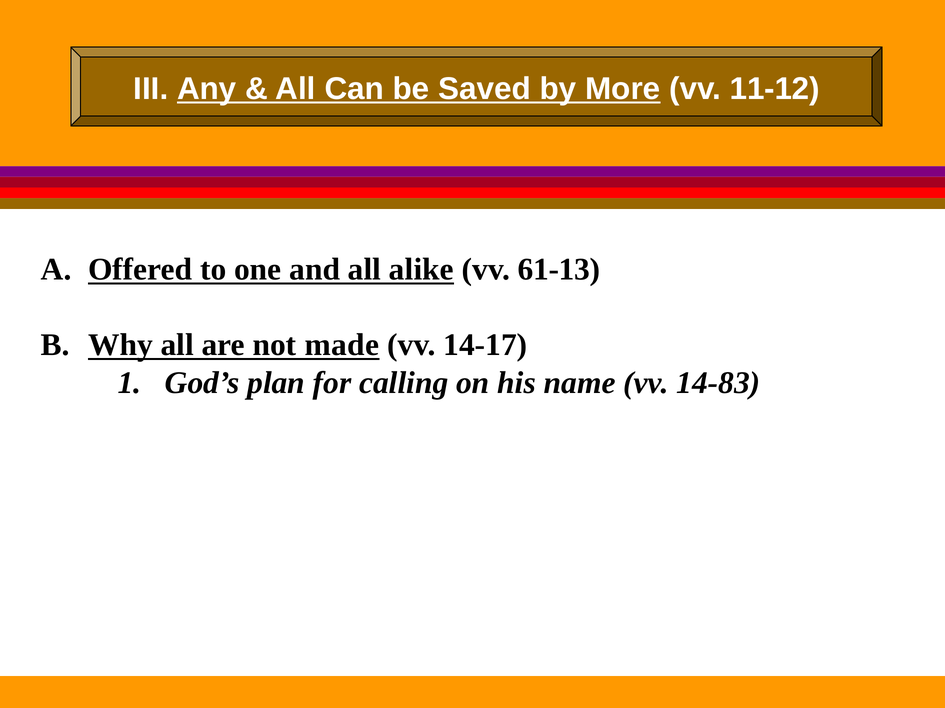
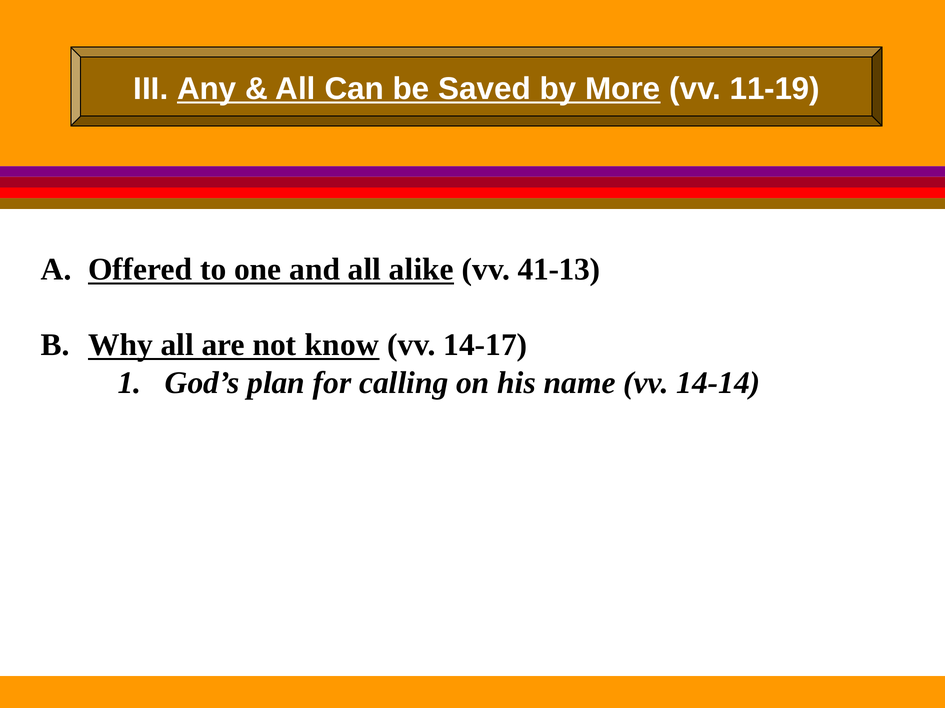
11-12: 11-12 -> 11-19 (775, 89)
61-13: 61-13 -> 41-13 (559, 270)
made: made -> know (342, 345)
14-83: 14-83 -> 14-14 (718, 383)
